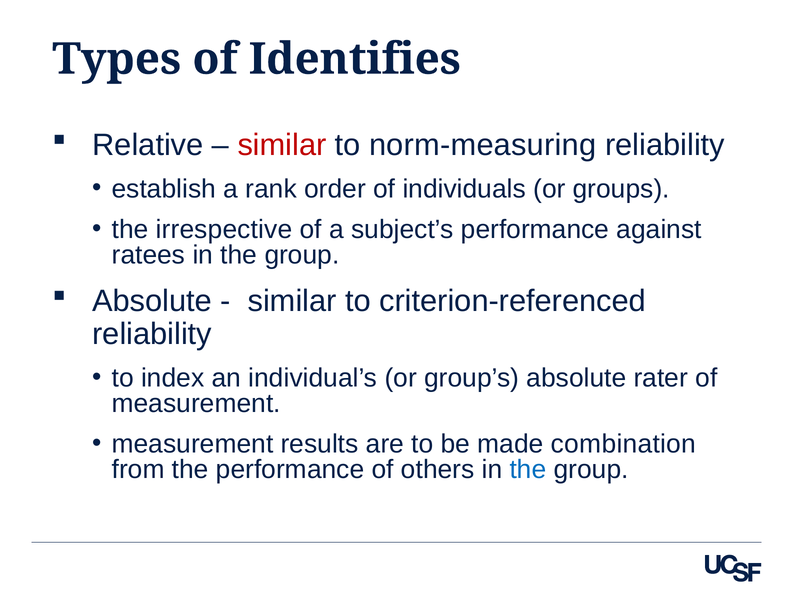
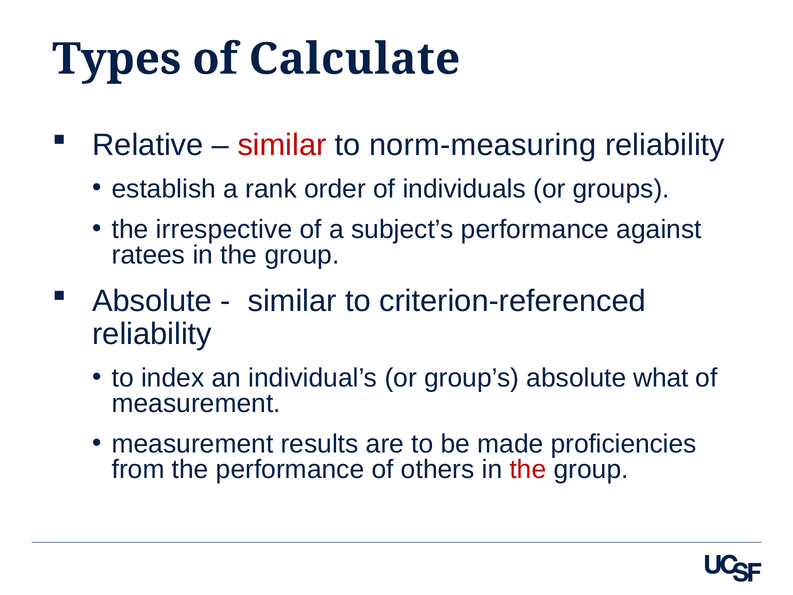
Identifies: Identifies -> Calculate (354, 59)
rater: rater -> what (661, 378)
combination: combination -> proficiencies (624, 444)
the colour: blue -> red (528, 469)
